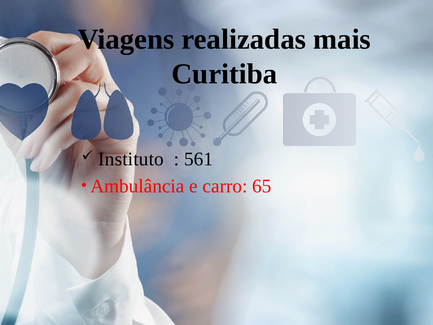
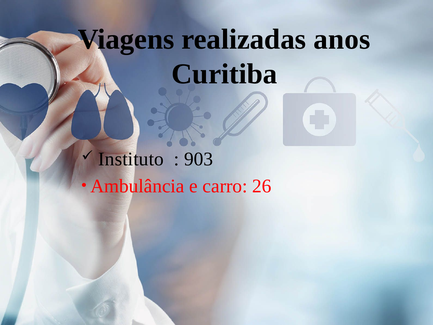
mais: mais -> anos (342, 39)
561: 561 -> 903 (199, 159)
65: 65 -> 26 (262, 186)
